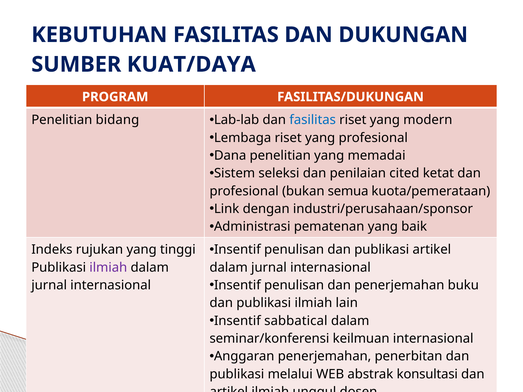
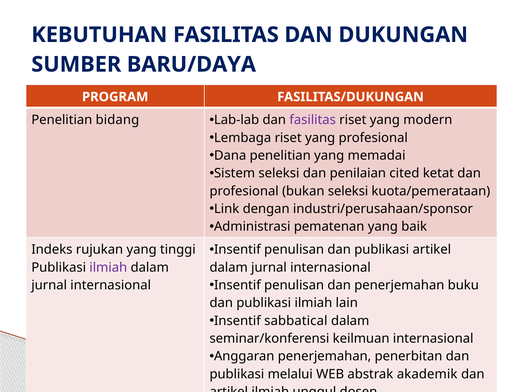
KUAT/DAYA: KUAT/DAYA -> BARU/DAYA (191, 64)
fasilitas colour: blue -> purple (313, 120)
bukan semua: semua -> seleksi (348, 191)
konsultasi: konsultasi -> akademik (427, 374)
